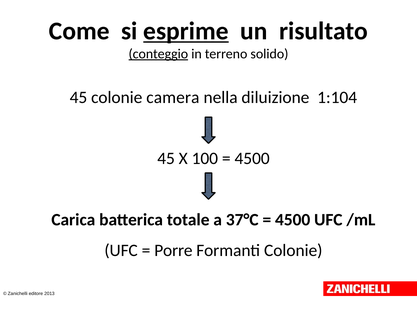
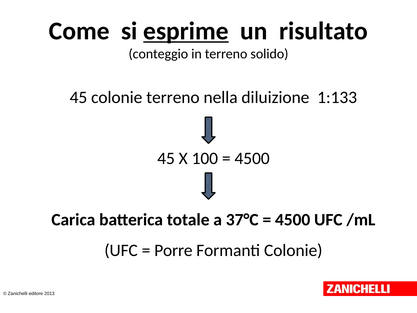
conteggio underline: present -> none (158, 54)
colonie camera: camera -> terreno (173, 97)
1:104: 1:104 -> 1:133 (337, 97)
